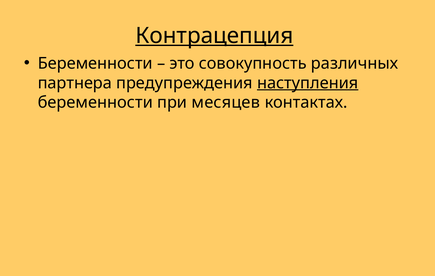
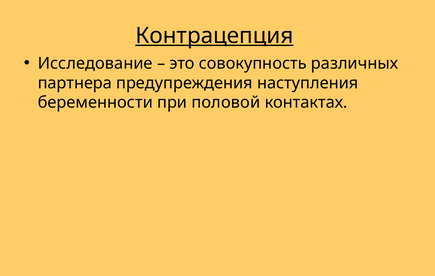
Беременности: Беременности -> Исследование (95, 63)
наступления underline: present -> none (308, 83)
месяцев: месяцев -> половой (226, 103)
